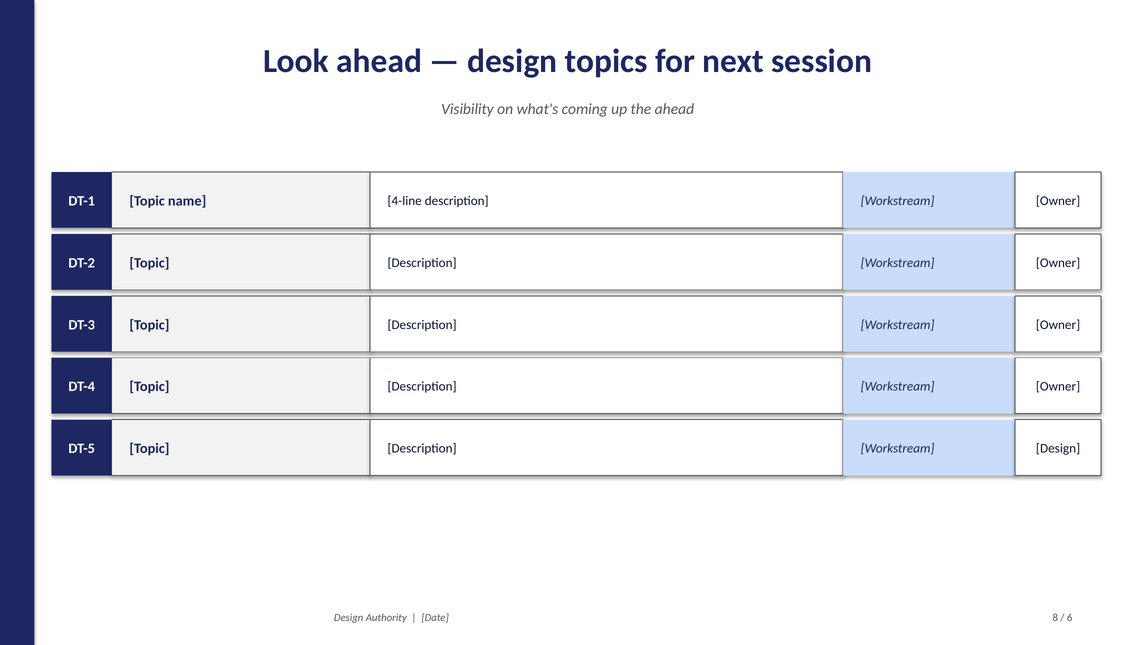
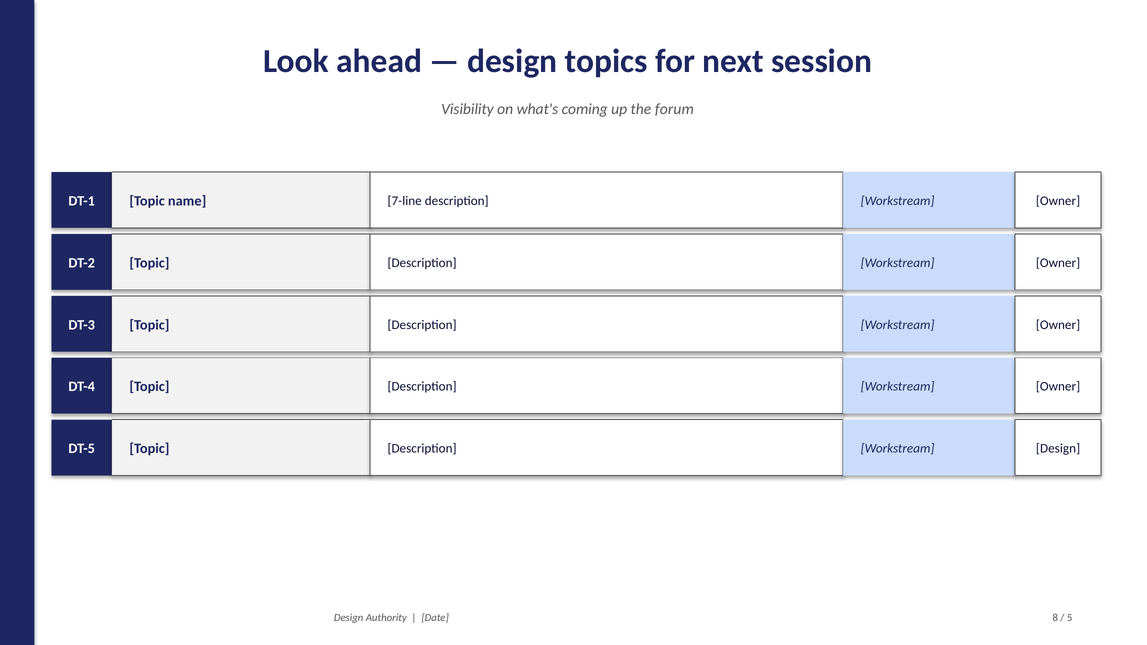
the ahead: ahead -> forum (674, 109)
4-line: 4-line -> 7-line (405, 201)
6: 6 -> 5 (1070, 618)
